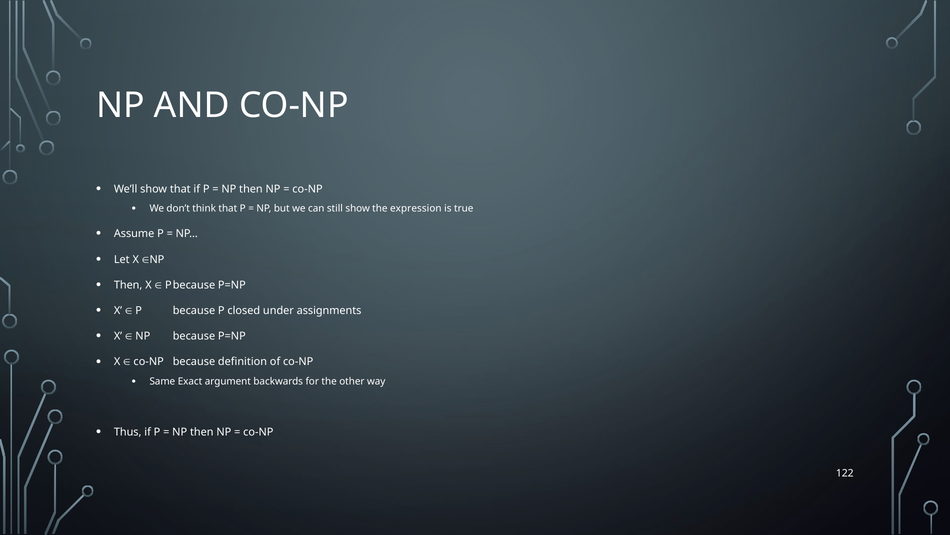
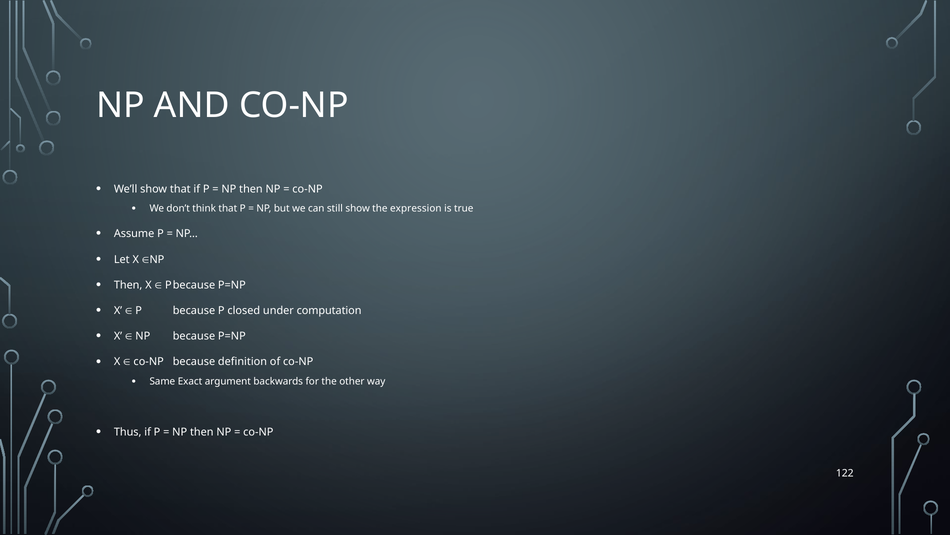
assignments: assignments -> computation (329, 310)
